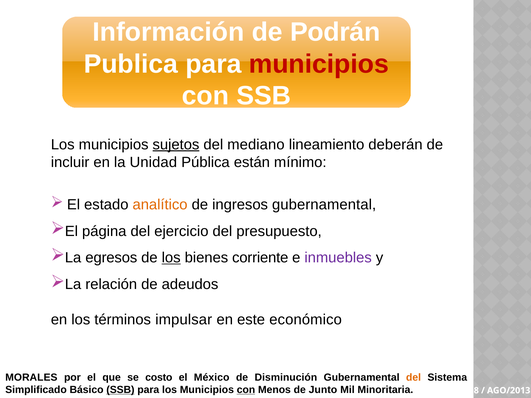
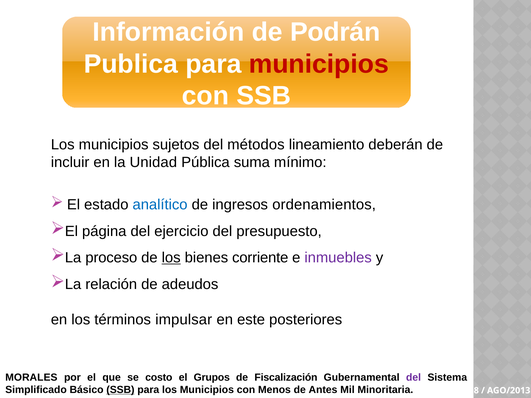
sujetos underline: present -> none (176, 145)
mediano: mediano -> métodos (256, 145)
están: están -> suma (252, 162)
analítico colour: orange -> blue (160, 205)
ingresos gubernamental: gubernamental -> ordenamientos (324, 205)
egresos: egresos -> proceso (111, 258)
económico: económico -> posteriores (306, 320)
México: México -> Grupos (212, 378)
Disminución: Disminución -> Fiscalización (286, 378)
del colour: orange -> purple (413, 378)
con underline: present -> none (246, 390)
Junto: Junto -> Antes (323, 390)
